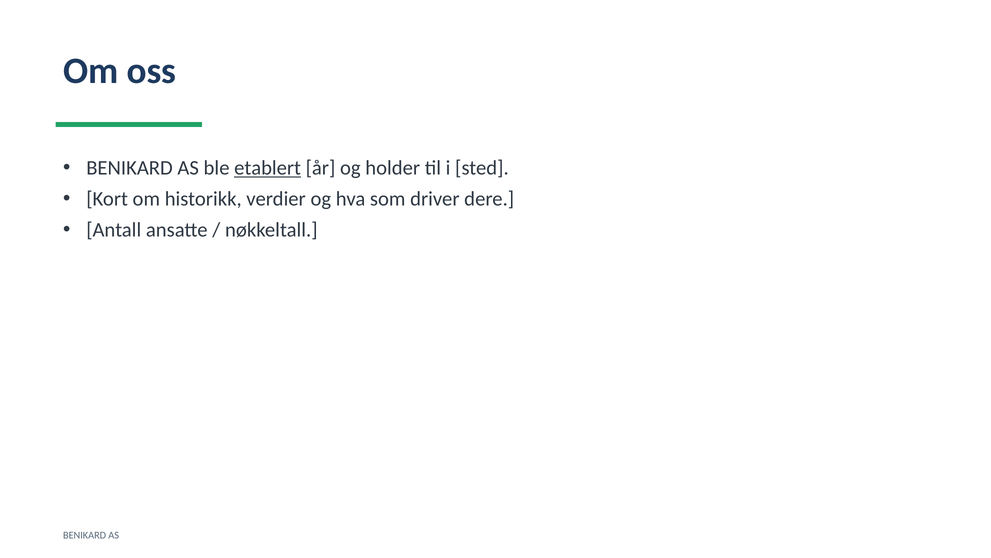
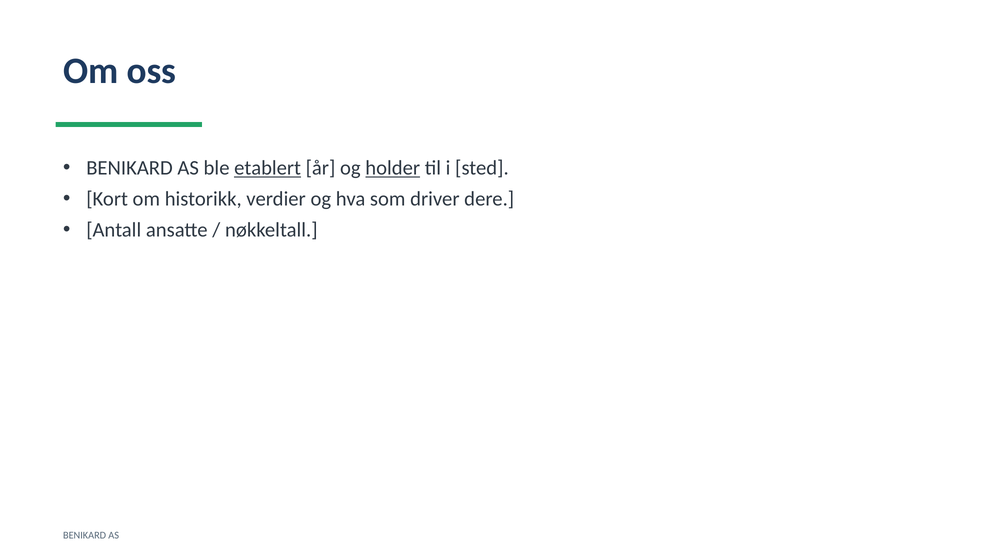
holder underline: none -> present (393, 168)
